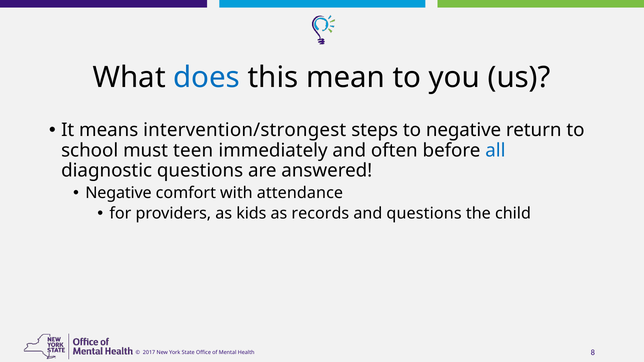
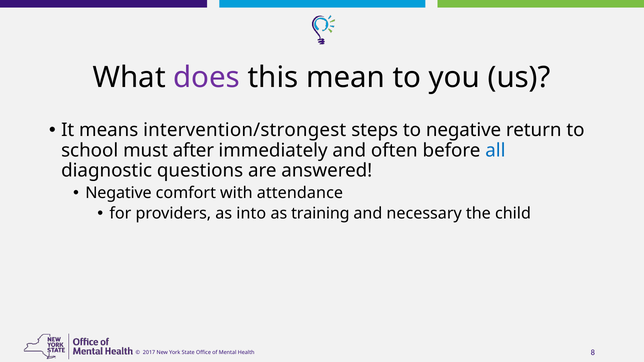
does colour: blue -> purple (207, 77)
teen: teen -> after (193, 151)
kids: kids -> into (251, 214)
records: records -> training (320, 214)
and questions: questions -> necessary (424, 214)
